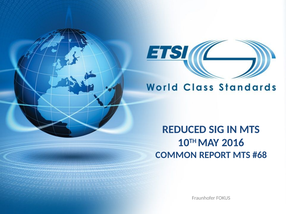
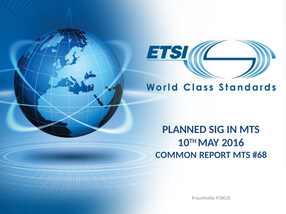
REDUCED: REDUCED -> PLANNED (184, 130)
